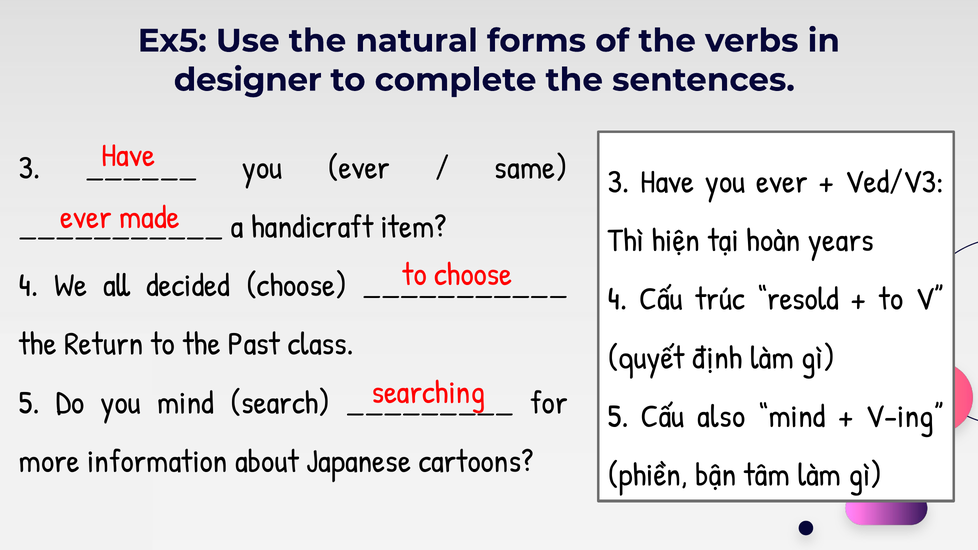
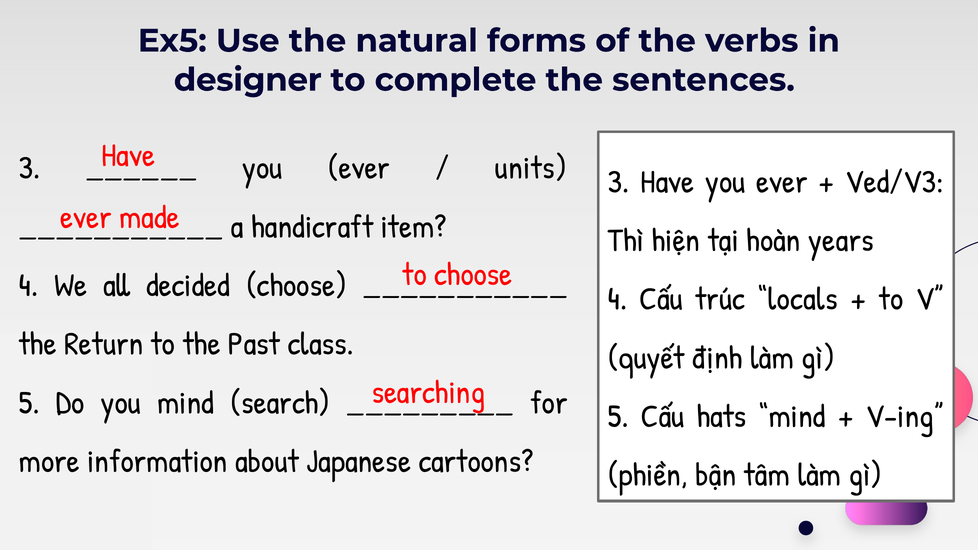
same: same -> units (531, 168)
resold: resold -> locals (798, 299)
also: also -> hats (722, 417)
